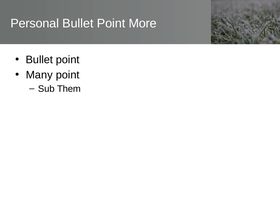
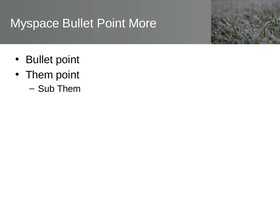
Personal: Personal -> Myspace (35, 23)
Many: Many -> Them (39, 75)
